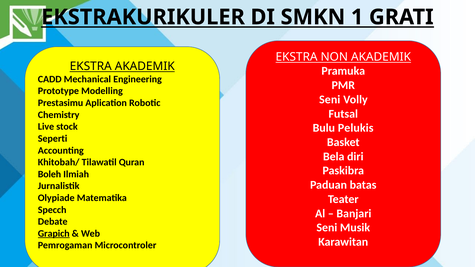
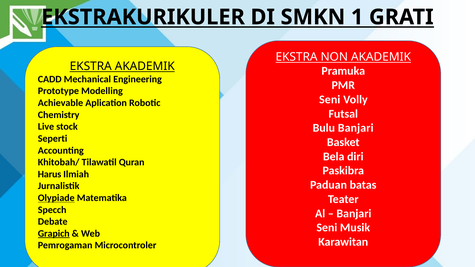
Prestasimu: Prestasimu -> Achievable (60, 103)
Bulu Pelukis: Pelukis -> Banjari (356, 128)
Boleh: Boleh -> Harus (50, 174)
Olypiade underline: none -> present (56, 198)
